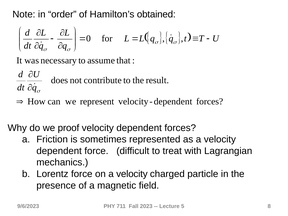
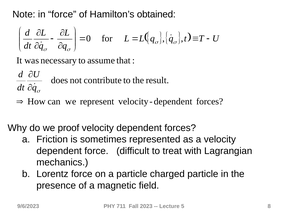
in order: order -> force (62, 14)
on a velocity: velocity -> particle (132, 174)
